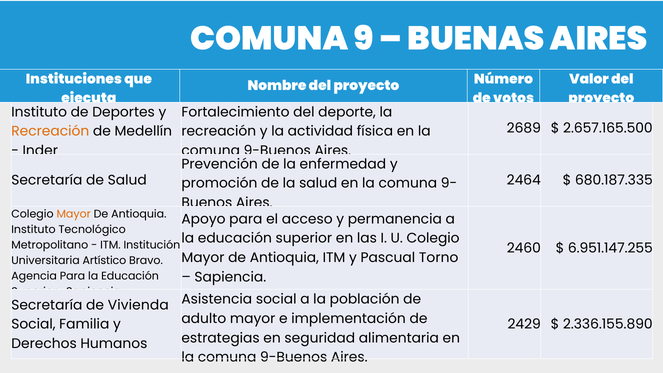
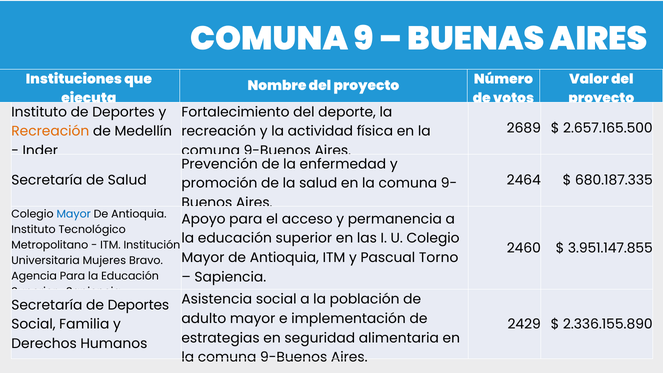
Mayor colour: orange -> blue (74, 214)
6.951.147.255: 6.951.147.255 -> 3.951.147.855 (610, 248)
Artístico: Artístico -> Mujeres (104, 261)
Secretaría de Vivienda: Vivienda -> Deportes (138, 305)
